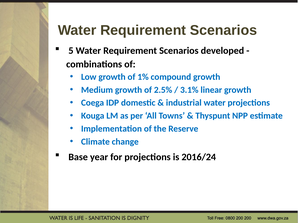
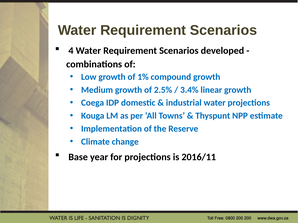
5: 5 -> 4 (71, 51)
3.1%: 3.1% -> 3.4% (189, 90)
2016/24: 2016/24 -> 2016/11 (199, 157)
